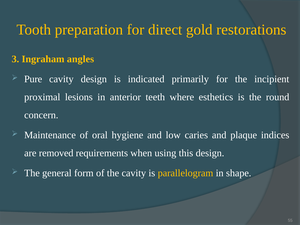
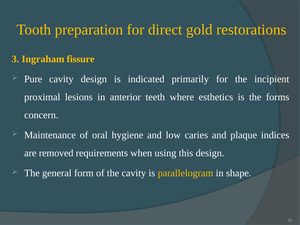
angles: angles -> fissure (81, 59)
round: round -> forms (278, 97)
